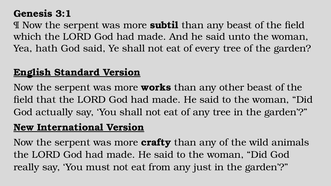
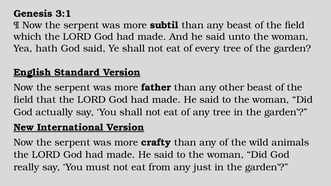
works: works -> father (156, 87)
